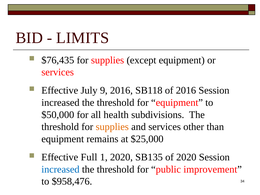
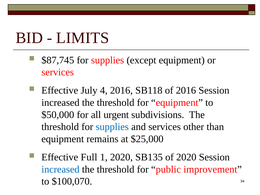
$76,435: $76,435 -> $87,745 (58, 60)
9: 9 -> 4 (104, 90)
health: health -> urgent (116, 115)
supplies colour: orange -> blue (112, 127)
$958,476: $958,476 -> $100,070 (72, 181)
